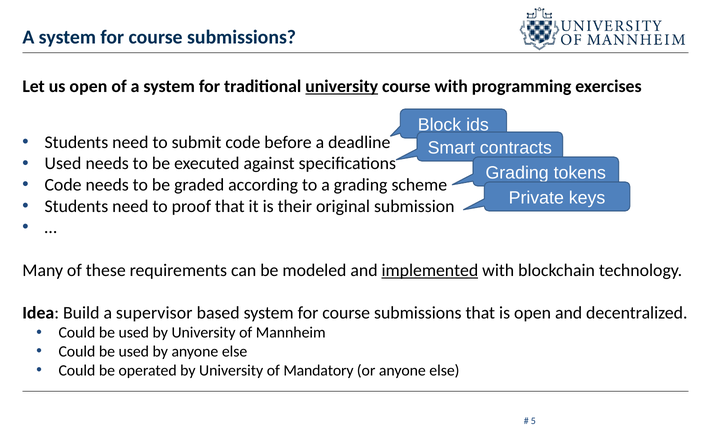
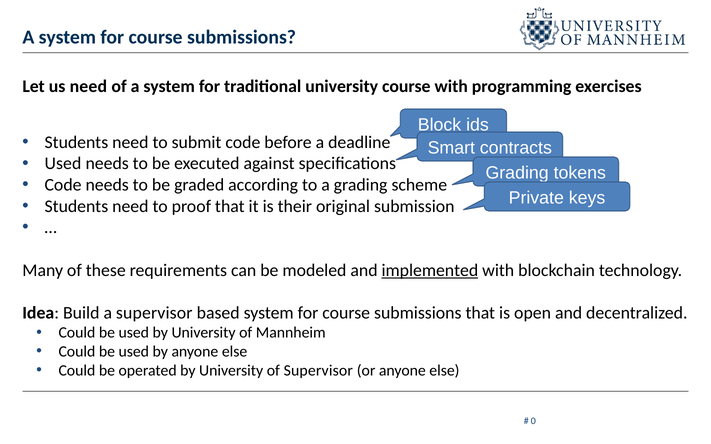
us open: open -> need (88, 87)
university underline: present -> none (342, 87)
of Mandatory: Mandatory -> Supervisor (318, 371)
5: 5 -> 0 (533, 421)
